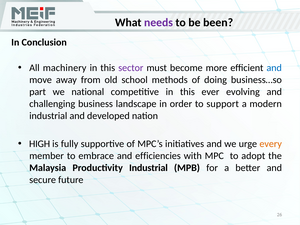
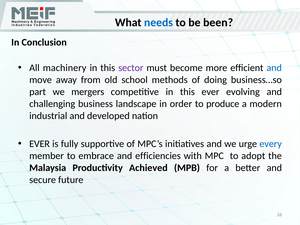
needs colour: purple -> blue (159, 23)
national: national -> mergers (88, 92)
support: support -> produce (223, 104)
HIGH: HIGH -> EVER (40, 144)
every colour: orange -> blue (271, 144)
Productivity Industrial: Industrial -> Achieved (148, 168)
